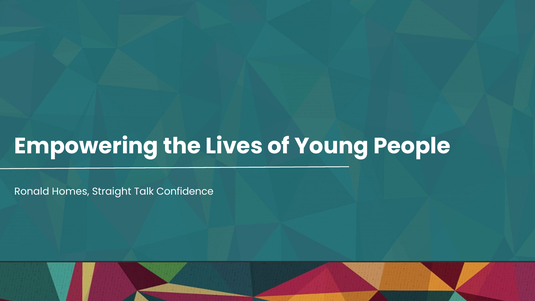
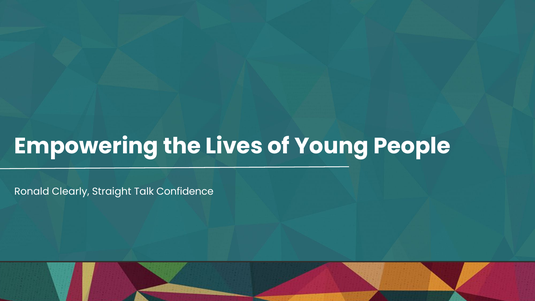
Homes: Homes -> Clearly (71, 191)
